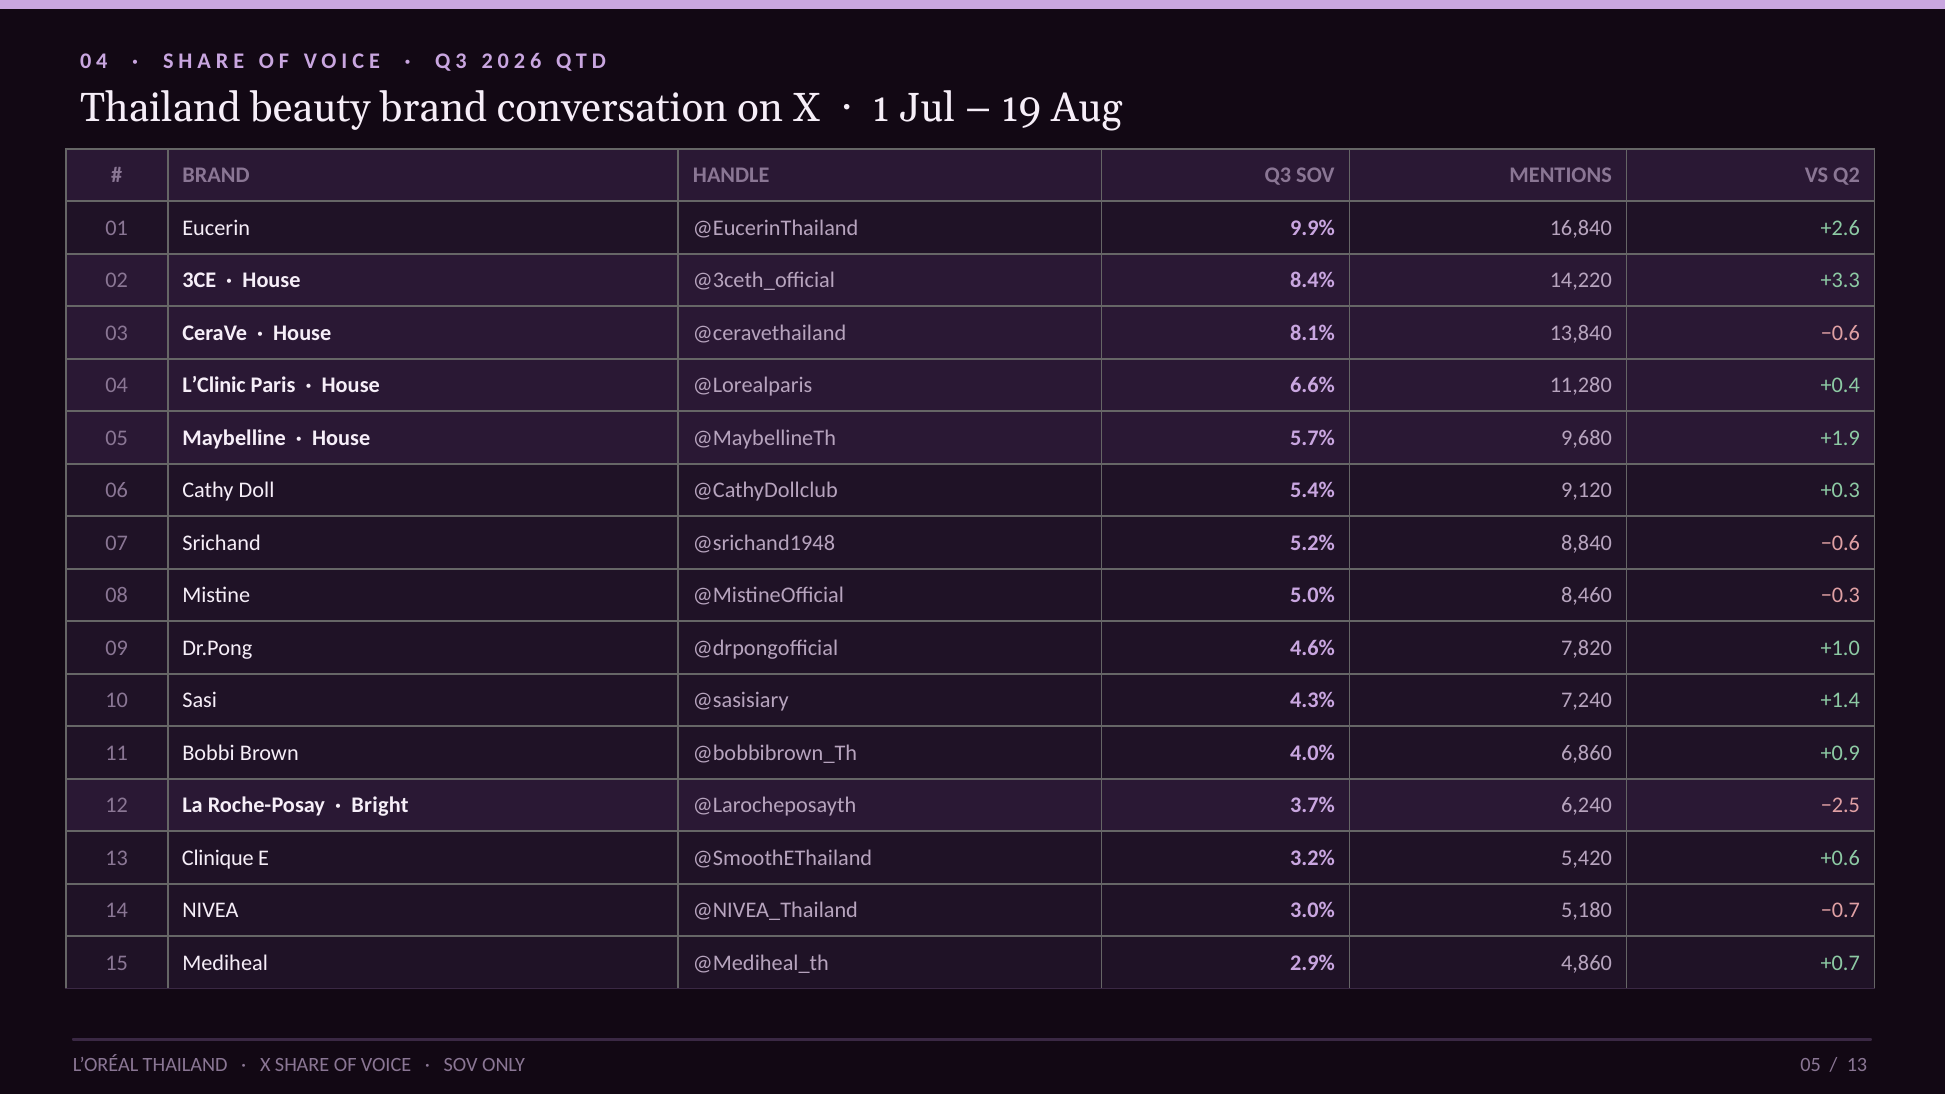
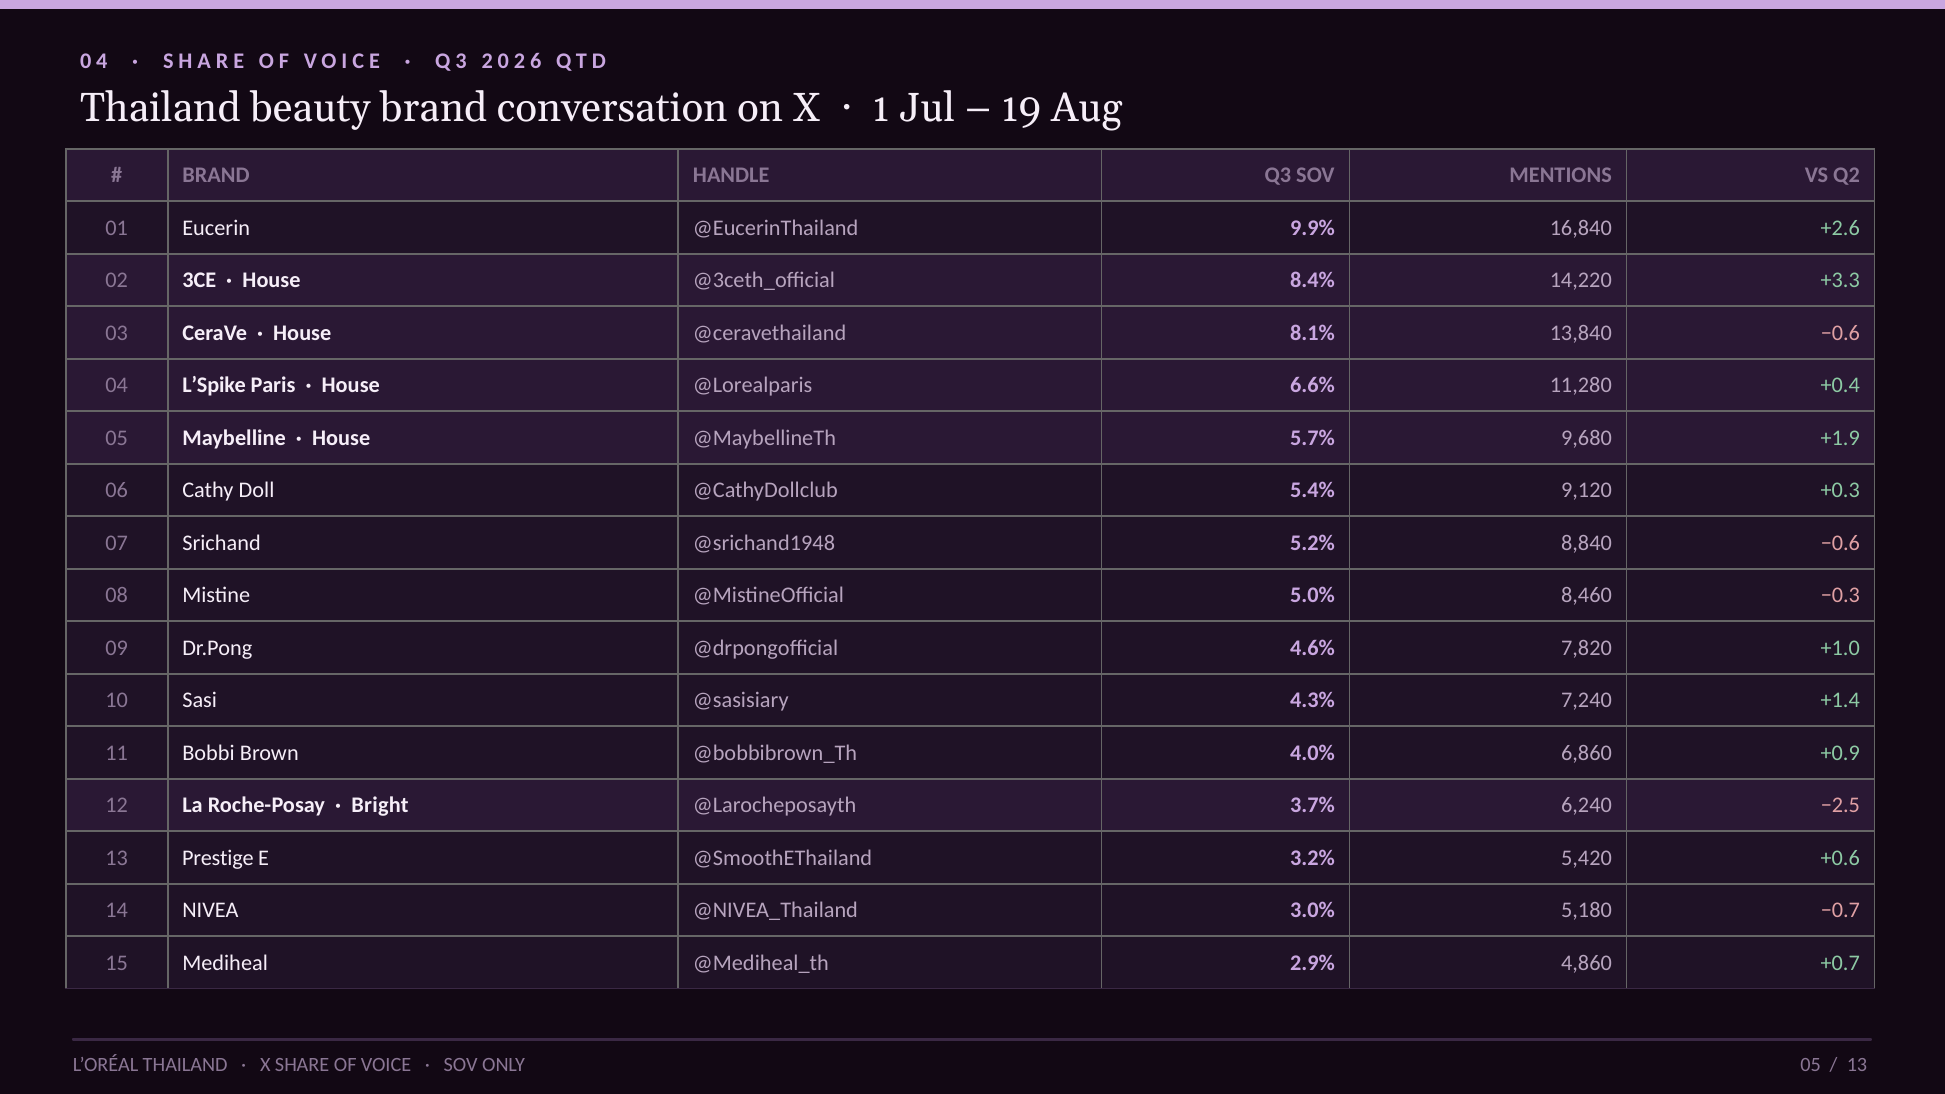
L’Clinic: L’Clinic -> L’Spike (214, 385)
Clinique: Clinique -> Prestige (218, 858)
